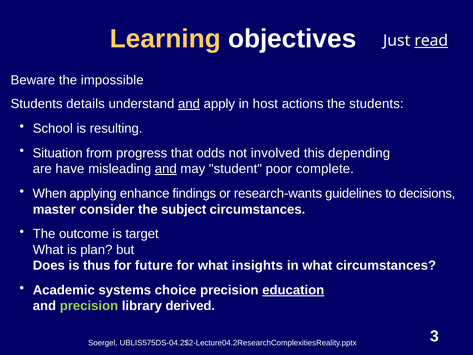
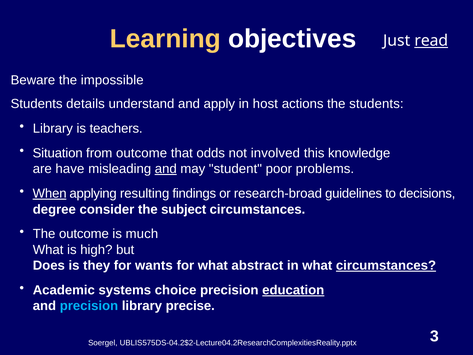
and underline: present -> none (189, 104)
School: School -> Library (53, 128)
resulting: resulting -> teachers (116, 128)
from progress: progress -> outcome (142, 153)
depending: depending -> knowledge (359, 153)
complete: complete -> problems (325, 169)
When underline: none -> present (50, 193)
enhance: enhance -> resulting (145, 193)
research-wants: research-wants -> research-broad (278, 193)
master: master -> degree (54, 209)
target: target -> much (142, 234)
plan: plan -> high (96, 250)
thus: thus -> they (97, 265)
future: future -> wants (154, 265)
insights: insights -> abstract (257, 265)
circumstances underline: none -> present (386, 265)
precision colour: light green -> light blue (89, 306)
derived: derived -> precise (190, 306)
